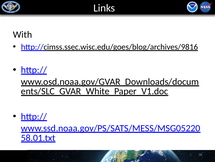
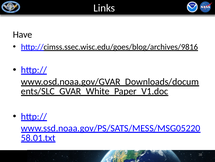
With: With -> Have (23, 34)
